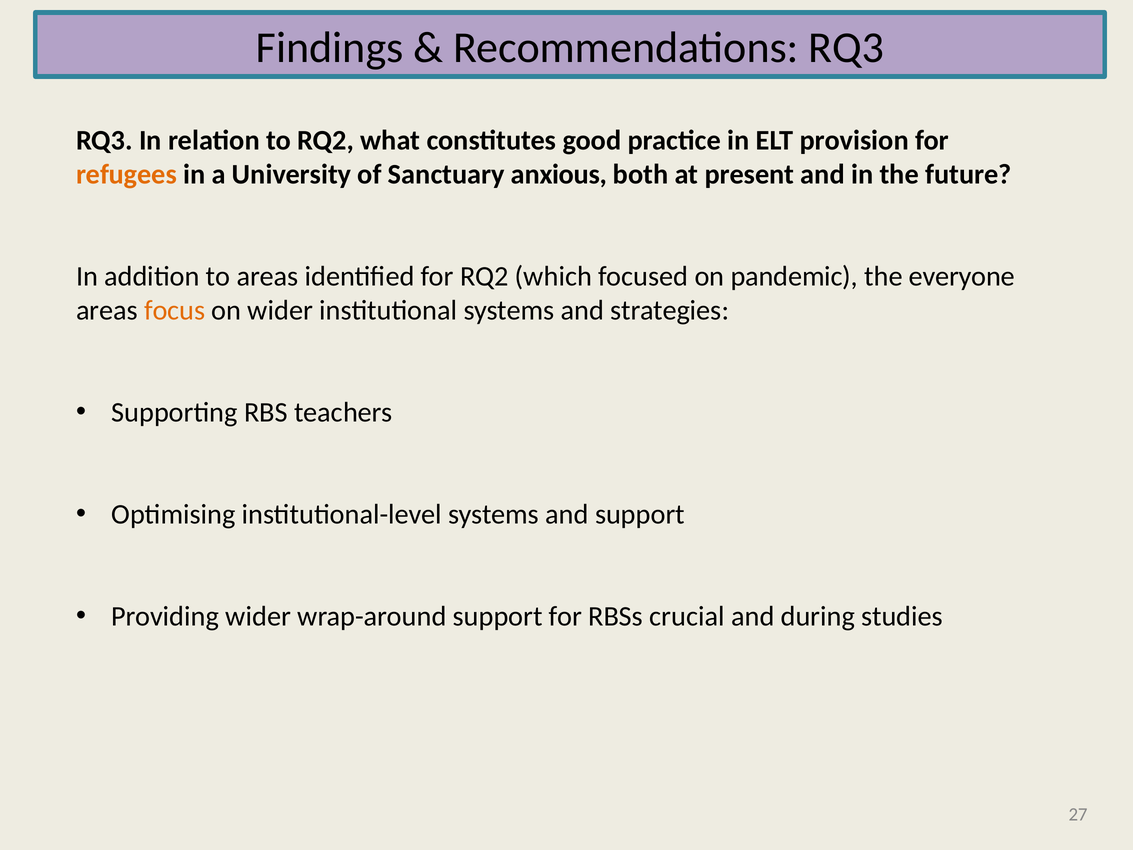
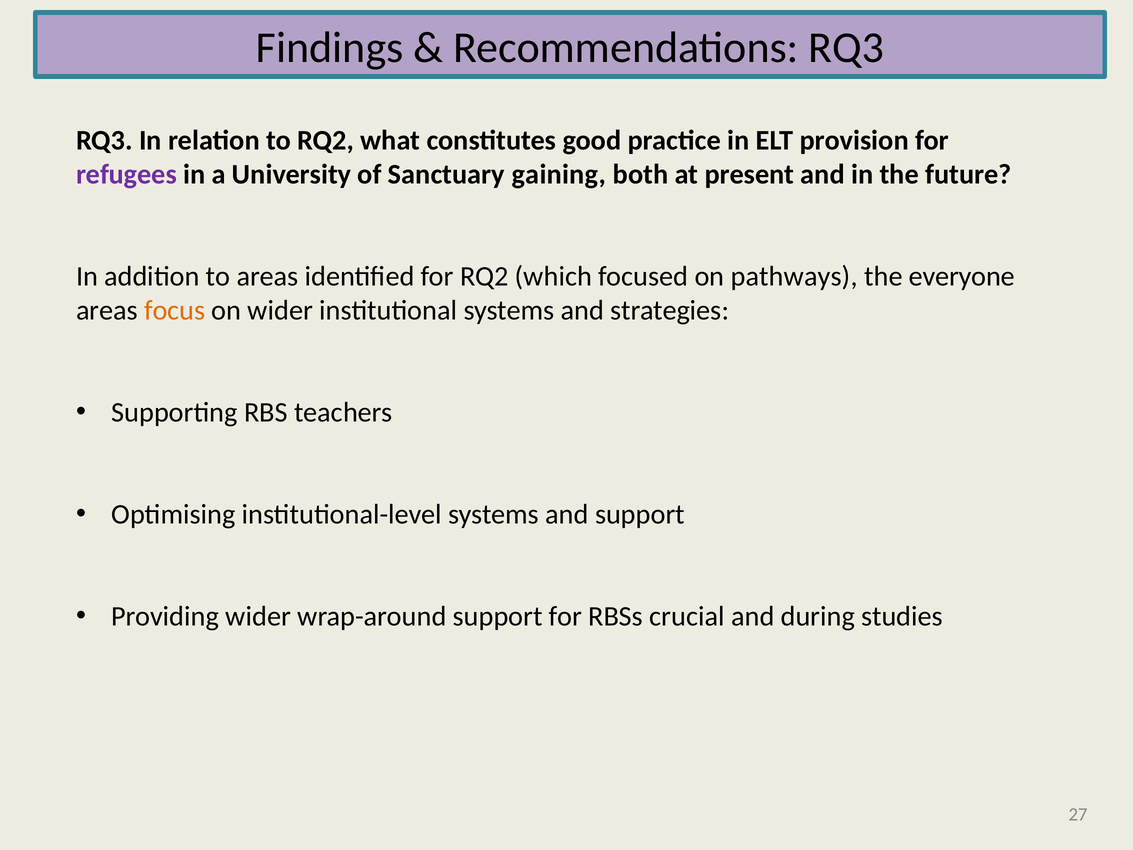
refugees colour: orange -> purple (126, 174)
anxious: anxious -> gaining (559, 174)
pandemic: pandemic -> pathways (794, 276)
